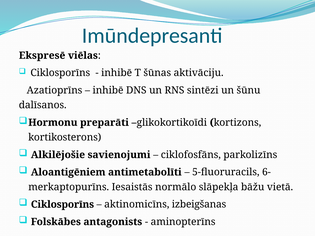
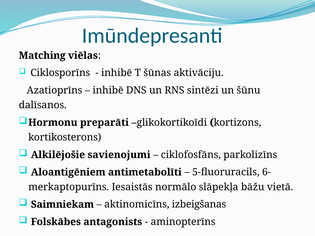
Ekspresē: Ekspresē -> Matching (42, 56)
Ciklosporīns: Ciklosporīns -> Saimniekam (62, 205)
